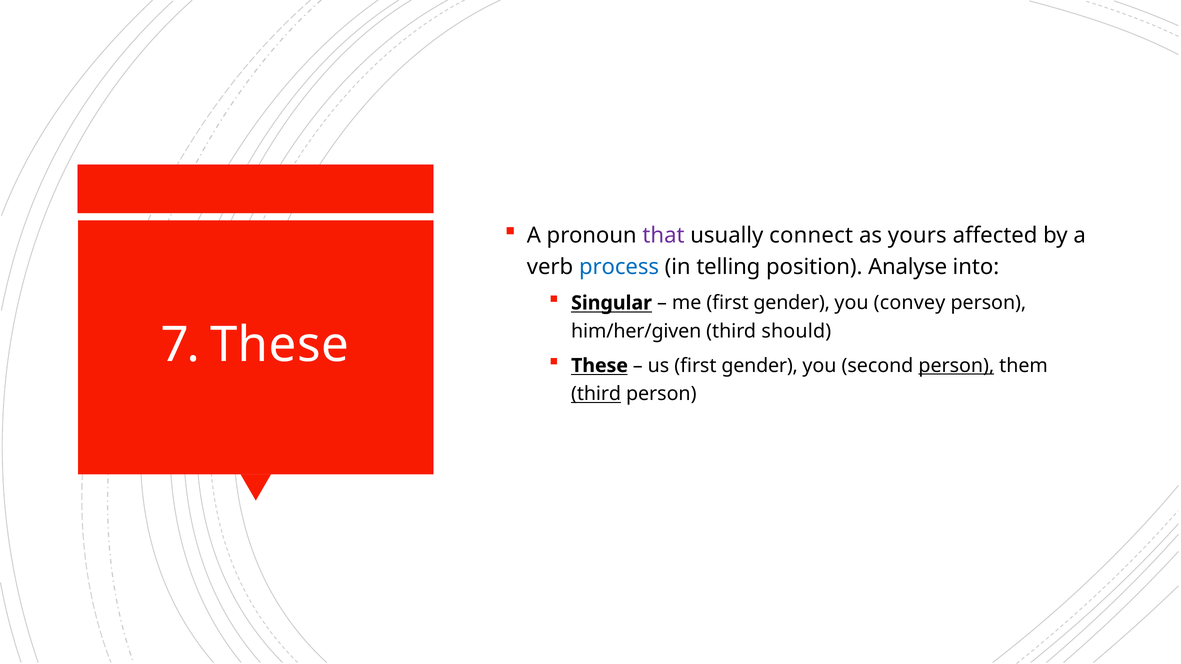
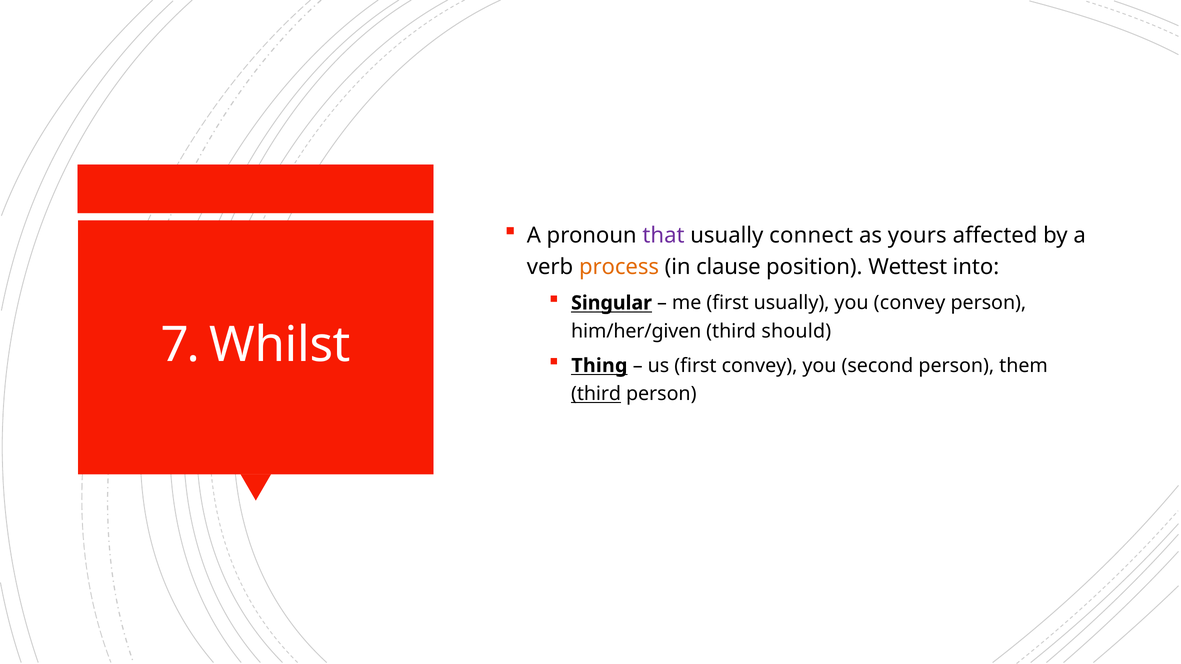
process colour: blue -> orange (619, 267)
telling: telling -> clause (728, 267)
Analyse: Analyse -> Wettest (908, 267)
me first gender: gender -> usually (792, 303)
7 These: These -> Whilst (280, 345)
These: These -> Thing (599, 366)
us first gender: gender -> convey (760, 366)
person underline: present -> none (956, 366)
